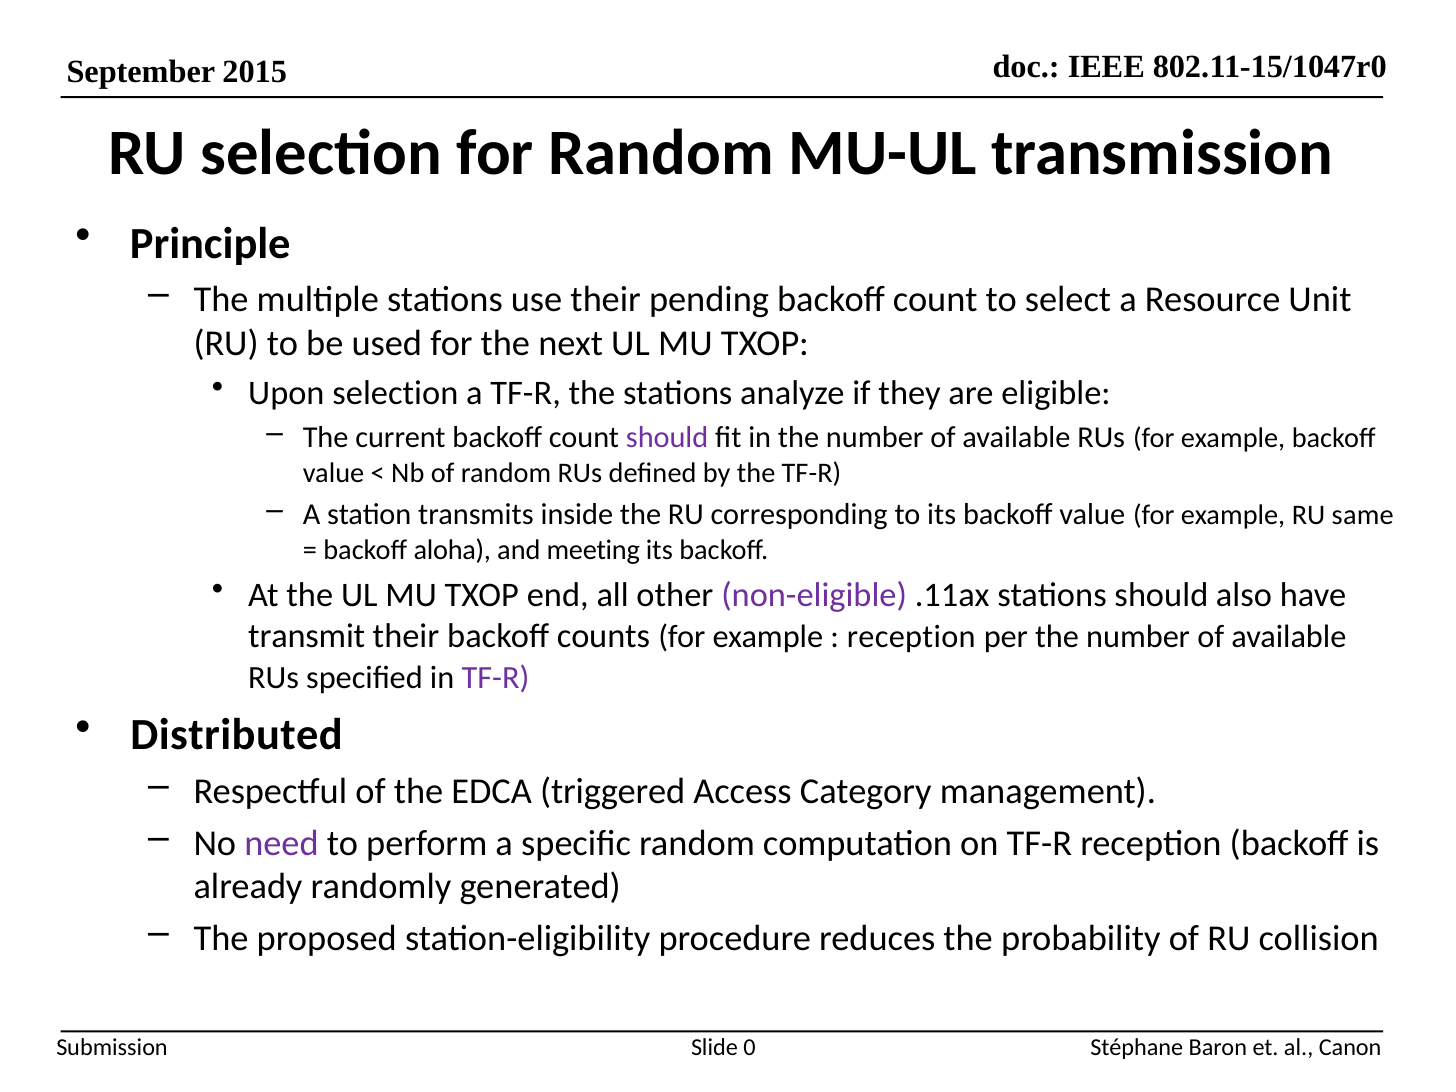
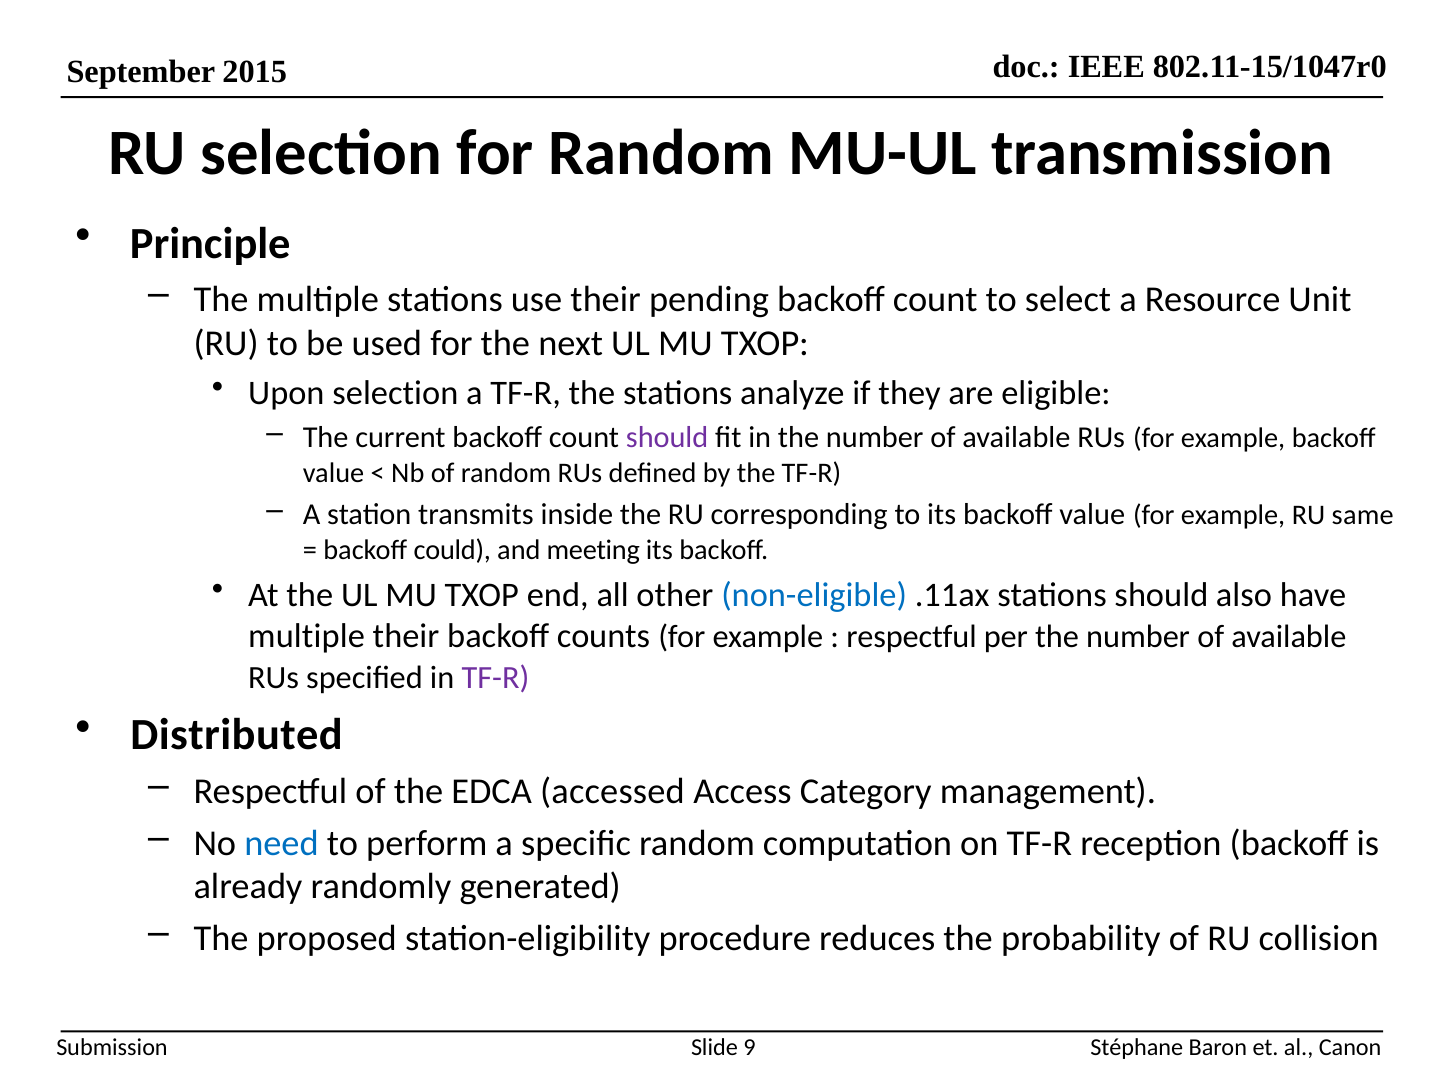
aloha: aloha -> could (452, 550)
non-eligible colour: purple -> blue (814, 595)
transmit: transmit -> multiple (307, 636)
reception: reception -> respectful (911, 637)
triggered: triggered -> accessed (613, 791)
need colour: purple -> blue (281, 843)
0: 0 -> 9 (750, 1047)
